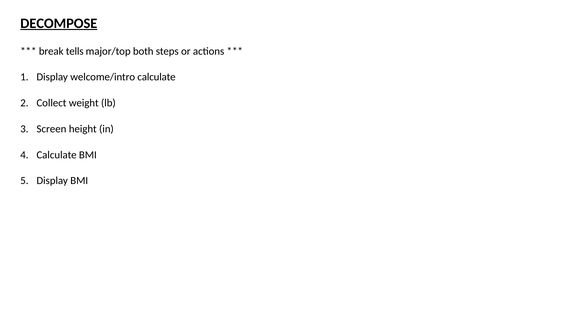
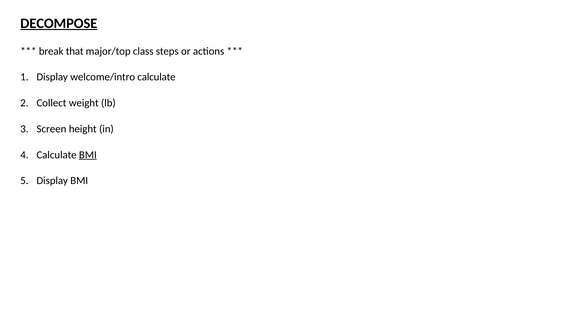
tells: tells -> that (75, 51)
both: both -> class (143, 51)
BMI underline: none -> present (88, 155)
